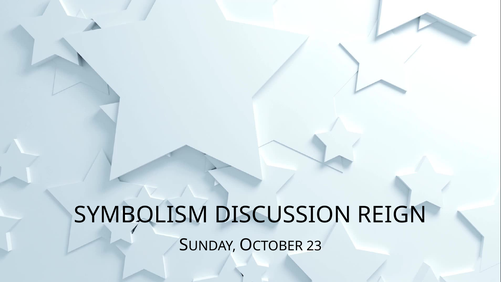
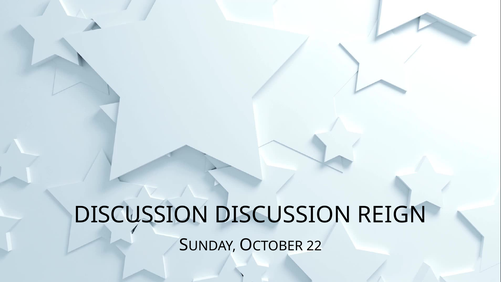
SYMBOLISM: SYMBOLISM -> DISCUSSION (141, 215)
23: 23 -> 22 (314, 246)
